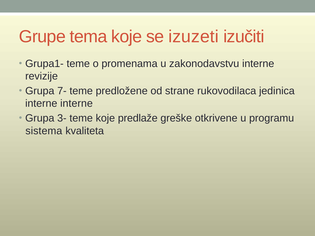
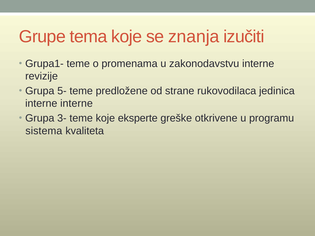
izuzeti: izuzeti -> znanja (194, 37)
7-: 7- -> 5- (62, 91)
predlaže: predlaže -> eksperte (138, 118)
